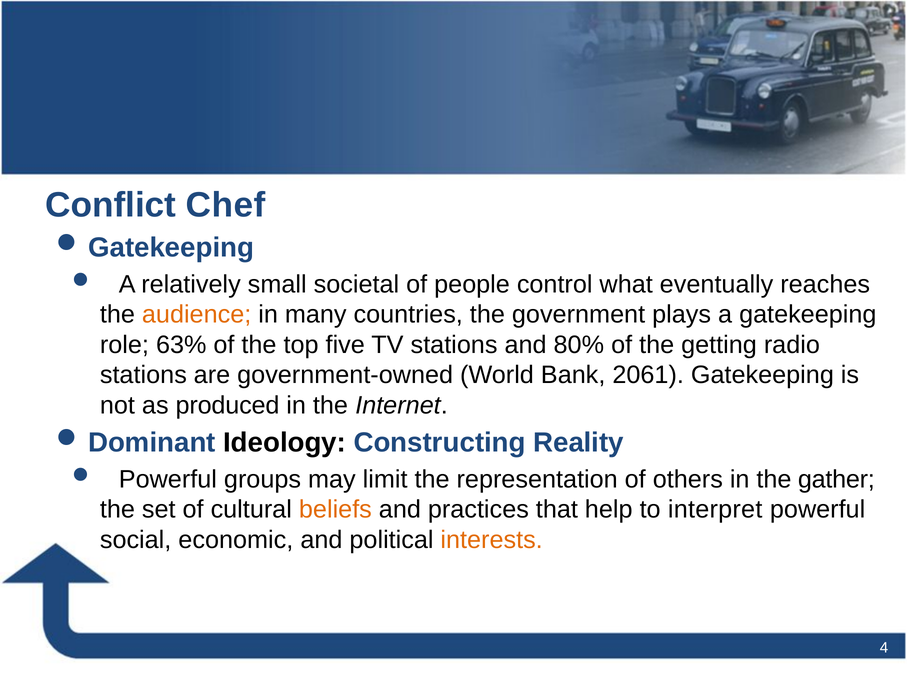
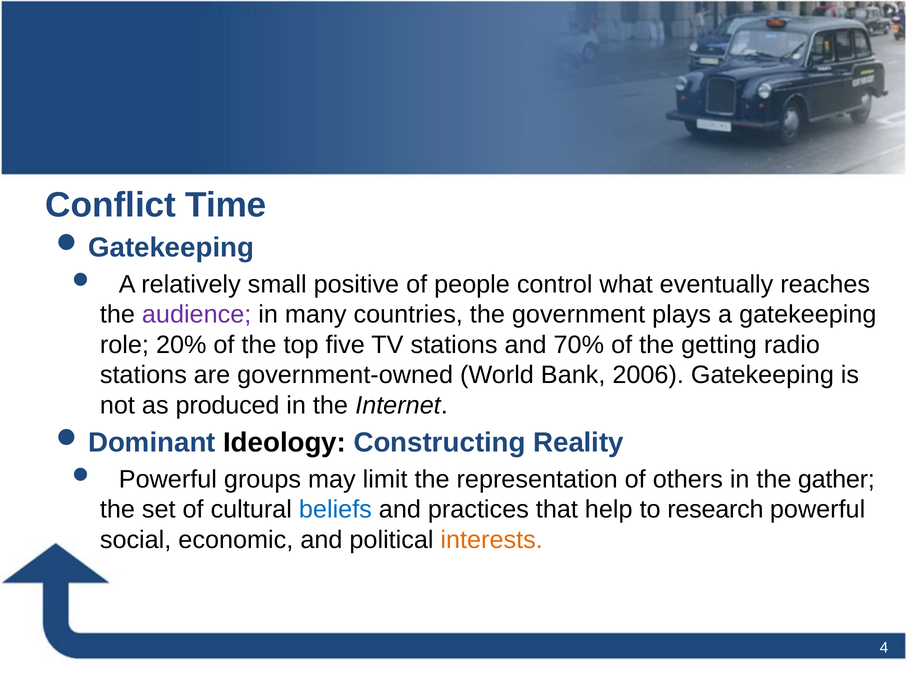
Chef: Chef -> Time (226, 205)
societal: societal -> positive (356, 284)
audience colour: orange -> purple (197, 315)
63%: 63% -> 20% (181, 345)
80%: 80% -> 70% (579, 345)
2061: 2061 -> 2006 (648, 375)
beliefs colour: orange -> blue (335, 510)
interpret: interpret -> research (715, 510)
